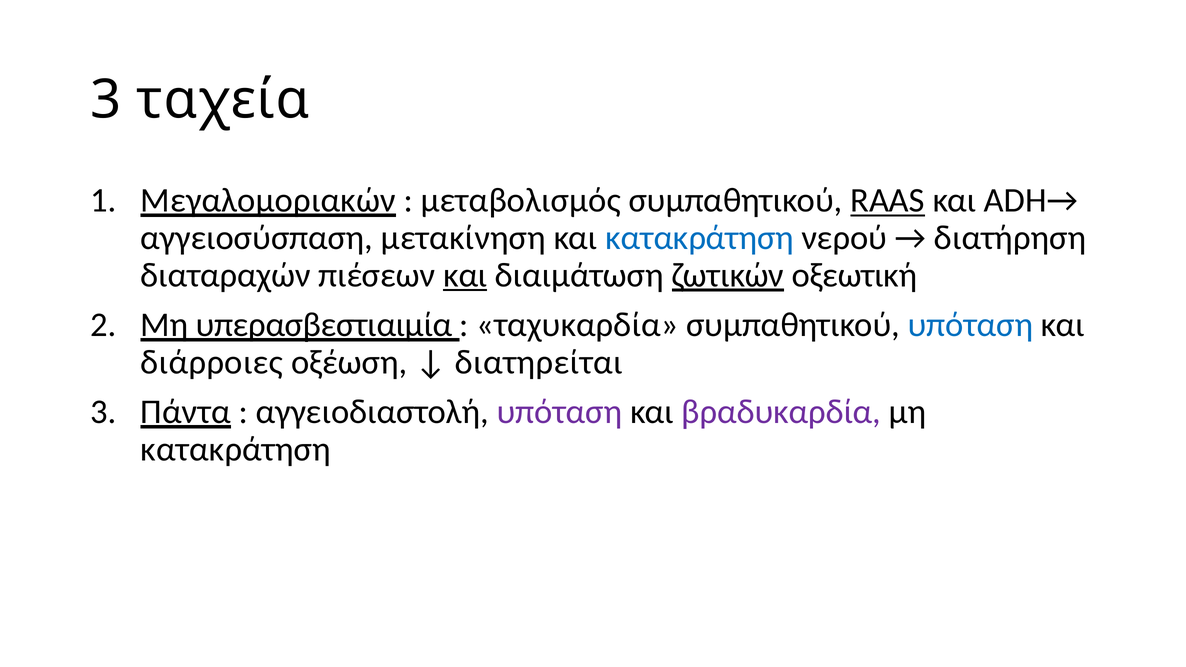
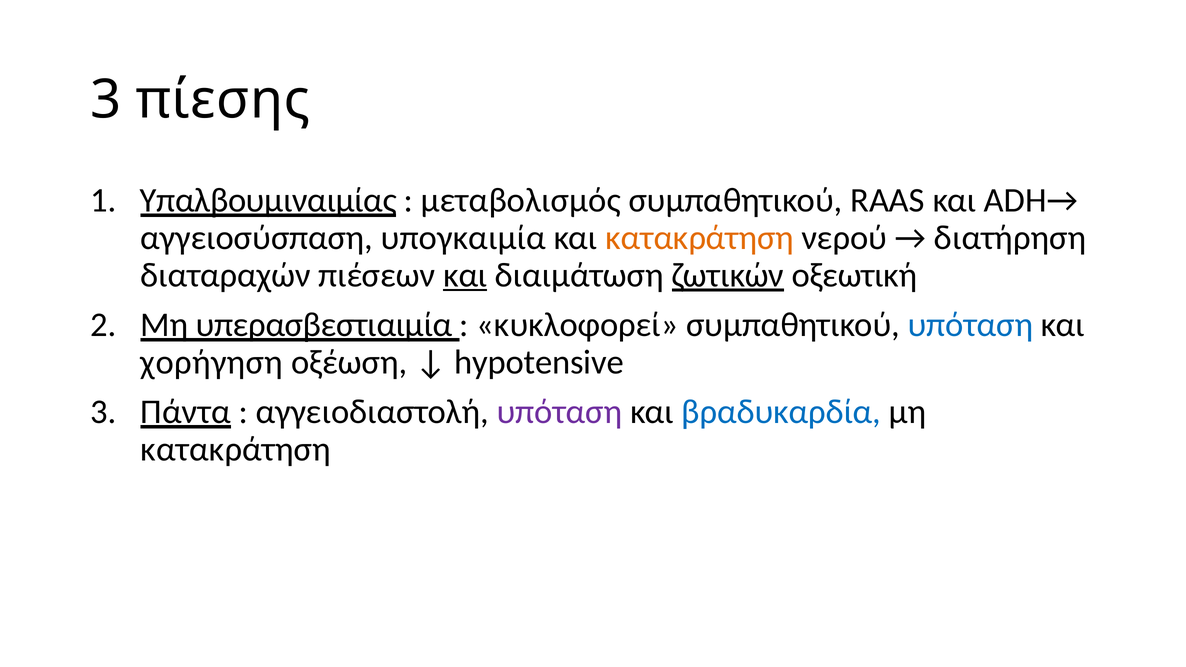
ταχεία: ταχεία -> πίεσης (223, 100)
Μεγαλομοριακών: Μεγαλομοριακών -> Υπαλβουμιναιμίας (268, 201)
RAAS underline: present -> none (888, 201)
μετακίνηση: μετακίνηση -> υπογκαιμία (463, 238)
κατακράτηση colour: blue -> orange (700, 238)
ταχυκαρδία: ταχυκαρδία -> κυκλοφορεί (577, 325)
διάρροιες: διάρροιες -> χορήγηση (212, 362)
διατηρείται: διατηρείται -> hypotensive (539, 362)
βραδυκαρδία colour: purple -> blue (781, 412)
